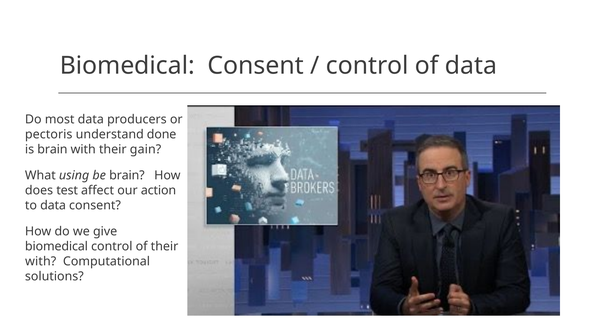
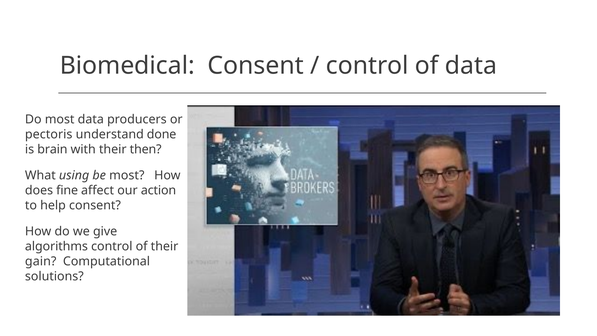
gain: gain -> then (146, 149)
be brain: brain -> most (127, 175)
test: test -> fine (67, 190)
to data: data -> help (53, 205)
biomedical: biomedical -> algorithms (56, 246)
with: with -> gain (41, 261)
